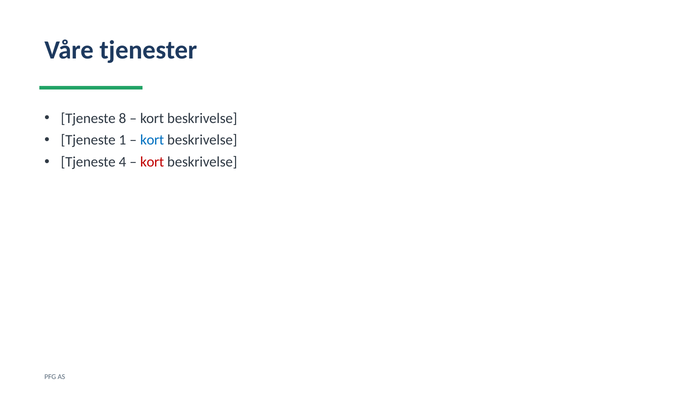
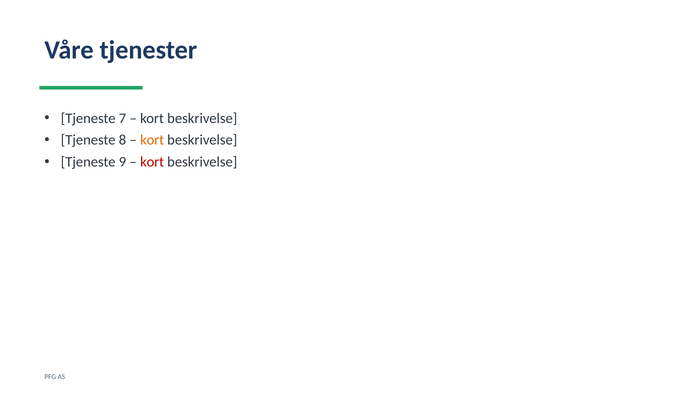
8: 8 -> 7 (123, 118)
1: 1 -> 8 (123, 140)
kort colour: blue -> orange (152, 140)
4: 4 -> 9 (123, 162)
